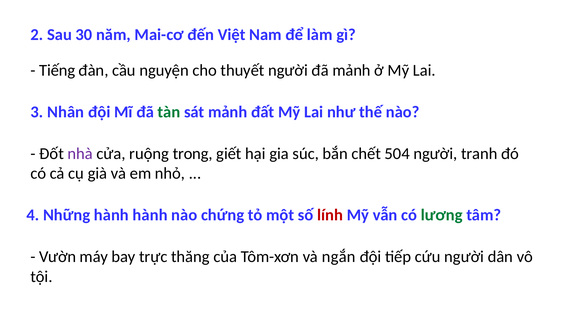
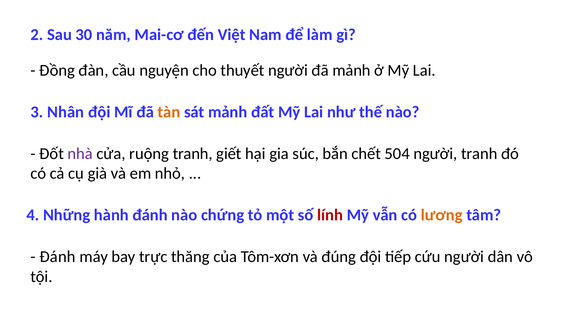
Tiếng: Tiếng -> Đồng (57, 70)
tàn colour: green -> orange (169, 112)
ruộng trong: trong -> tranh (193, 153)
hành hành: hành -> đánh (150, 215)
lương colour: green -> orange (442, 215)
Vườn: Vườn -> Đánh (57, 256)
ngắn: ngắn -> đúng (339, 256)
